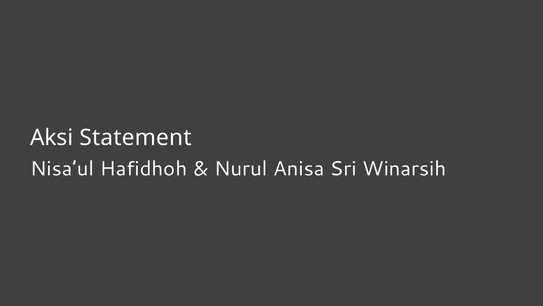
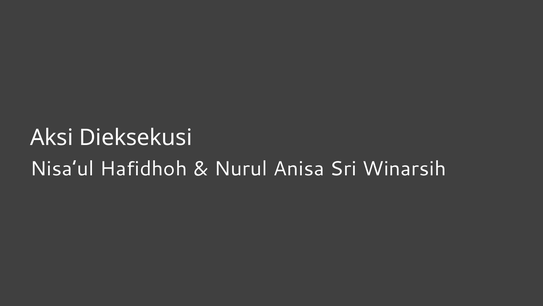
Statement: Statement -> Dieksekusi (136, 138)
